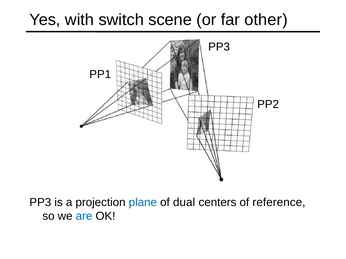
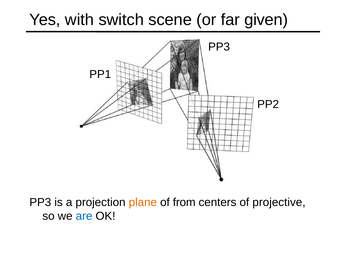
other: other -> given (266, 20)
plane colour: blue -> orange (143, 203)
dual: dual -> from (184, 203)
reference: reference -> projective (279, 203)
